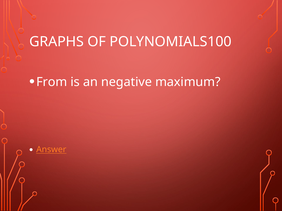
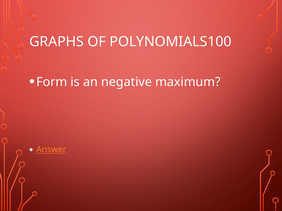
From: From -> Form (52, 82)
